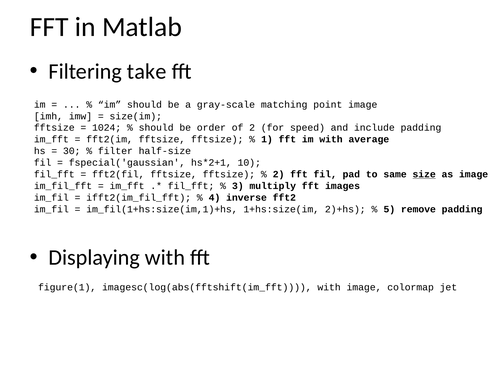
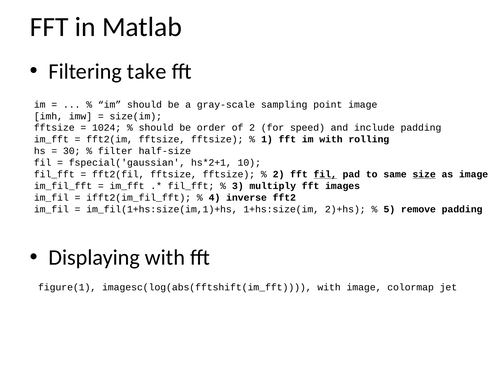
matching: matching -> sampling (284, 104)
average: average -> rolling (369, 139)
fil underline: none -> present (325, 174)
